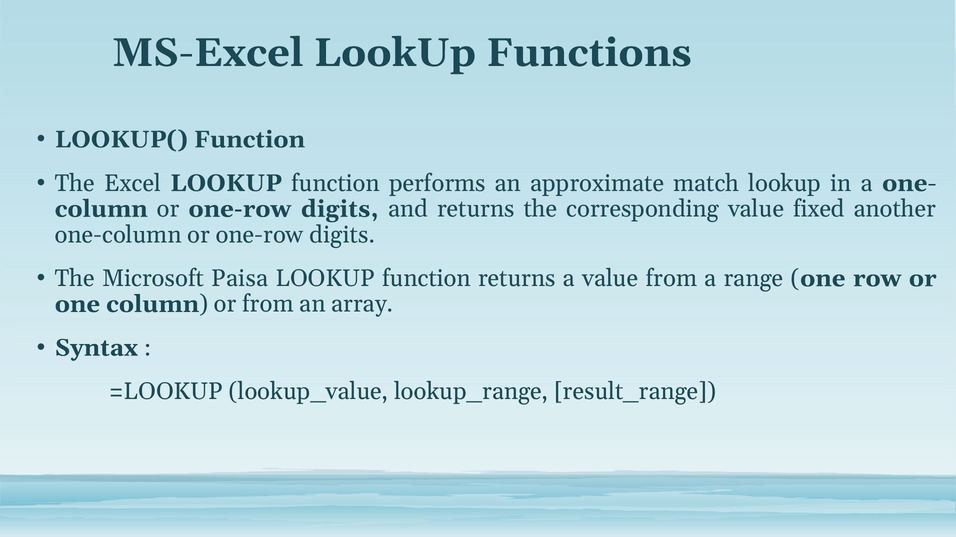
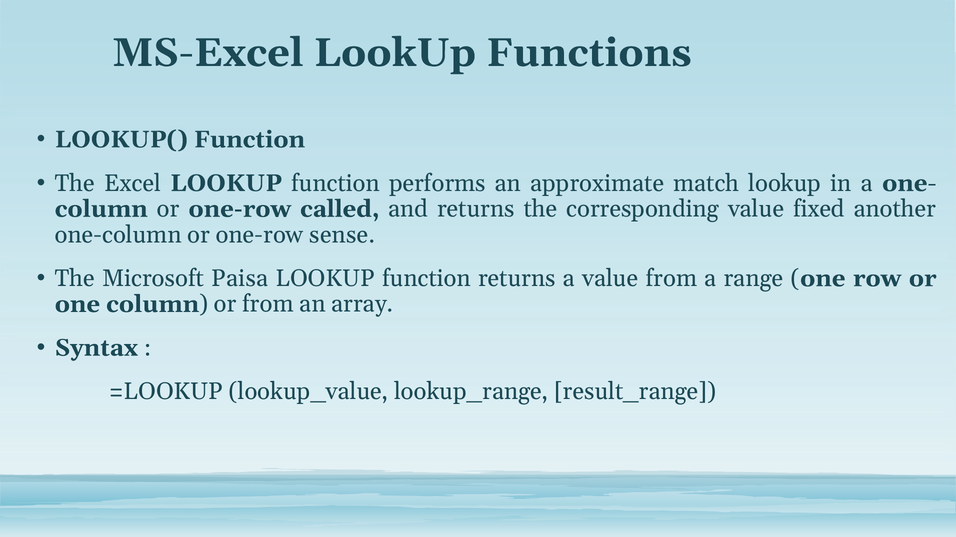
column or one-row digits: digits -> called (340, 209)
one-column or one-row digits: digits -> sense (342, 235)
